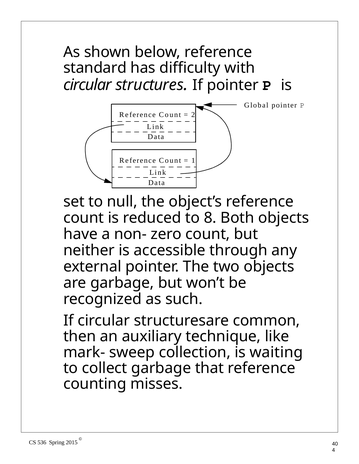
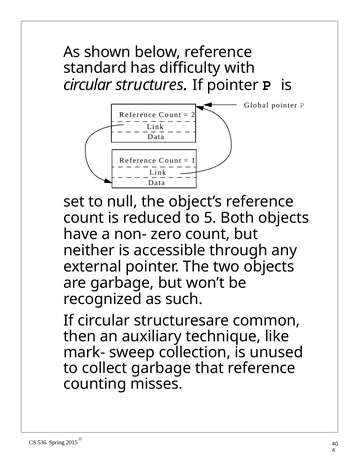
8: 8 -> 5 (210, 218)
waiting: waiting -> unused (276, 353)
